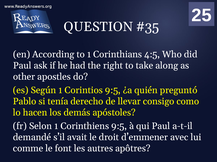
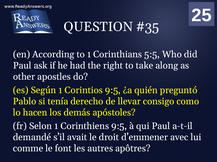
4:5: 4:5 -> 5:5 (152, 55)
